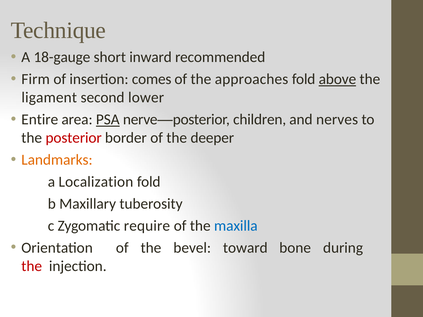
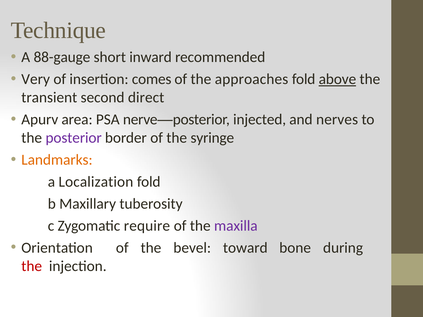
18-gauge: 18-gauge -> 88-gauge (62, 57)
Firm: Firm -> Very (36, 79)
ligament: ligament -> transient (49, 98)
lower: lower -> direct (146, 98)
Entire: Entire -> Apurv (40, 120)
PSA underline: present -> none (108, 120)
children: children -> injected (260, 120)
posterior colour: red -> purple (74, 138)
deeper: deeper -> syringe (212, 138)
maxilla colour: blue -> purple (236, 226)
